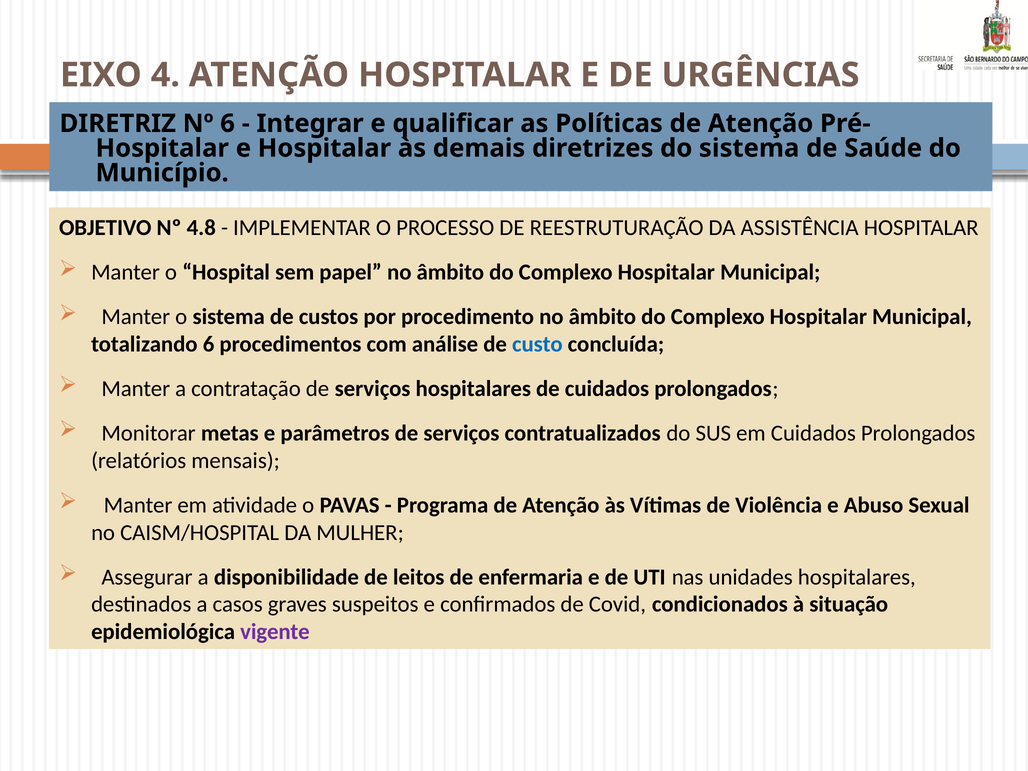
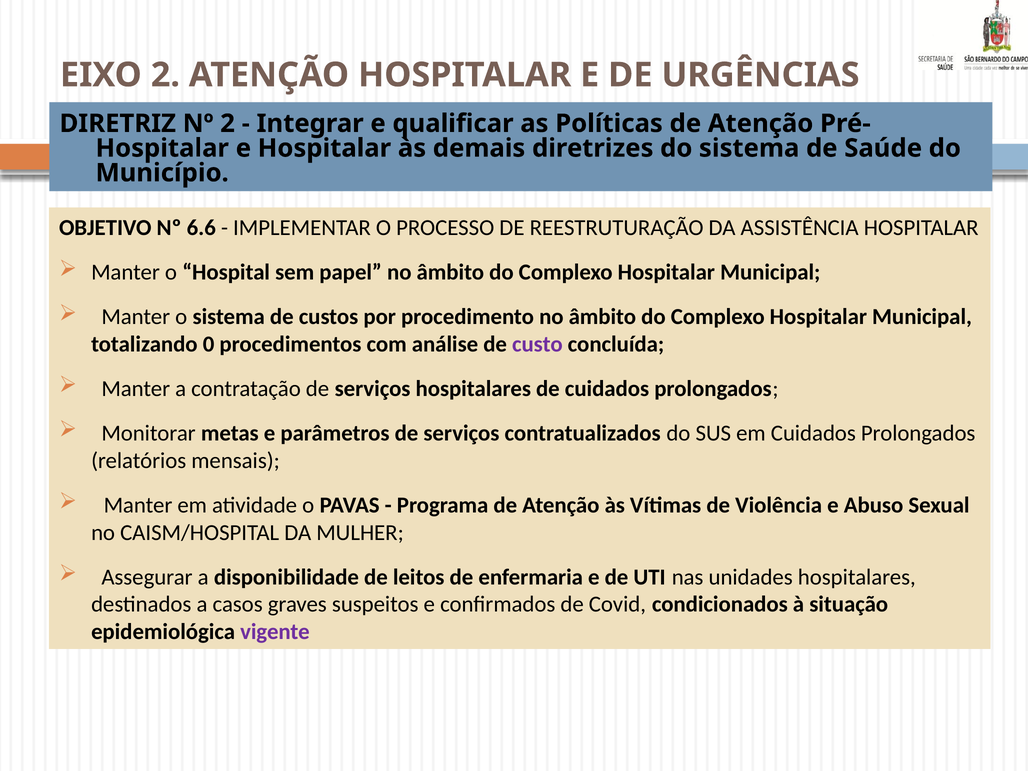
EIXO 4: 4 -> 2 (165, 75)
Nº 6: 6 -> 2 (228, 123)
4.8: 4.8 -> 6.6 (201, 228)
totalizando 6: 6 -> 0 (209, 344)
custo colour: blue -> purple (537, 344)
